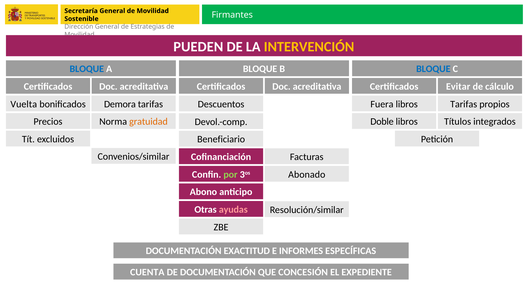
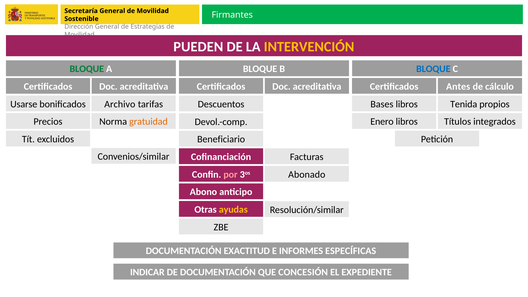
BLOQUE colour: blue -> green (87, 69)
Evitar: Evitar -> Antes (458, 87)
Vuelta: Vuelta -> Usarse (24, 104)
Demora: Demora -> Archivo (120, 104)
Fuera: Fuera -> Bases (382, 104)
Tarifas: Tarifas -> Tenida (464, 104)
Doble: Doble -> Enero (382, 122)
por colour: light green -> pink (231, 174)
ayudas colour: pink -> yellow (233, 210)
CUENTA: CUENTA -> INDICAR (147, 272)
